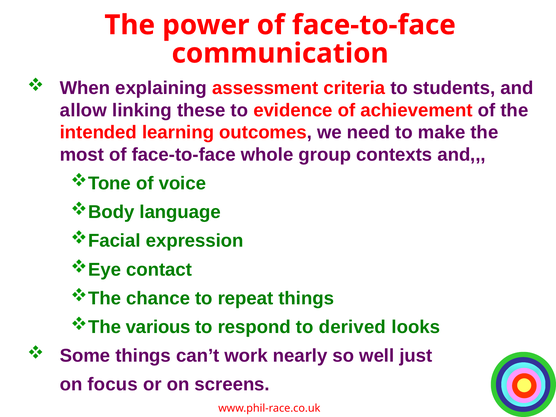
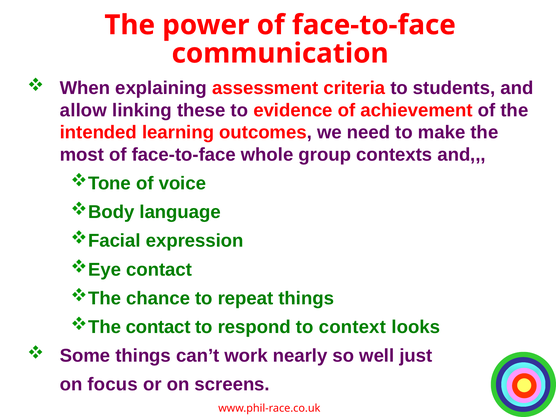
various: various -> contact (158, 327)
derived: derived -> context (352, 327)
